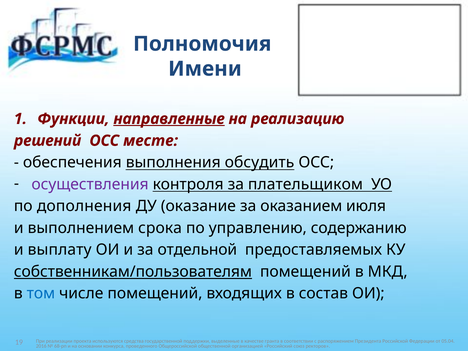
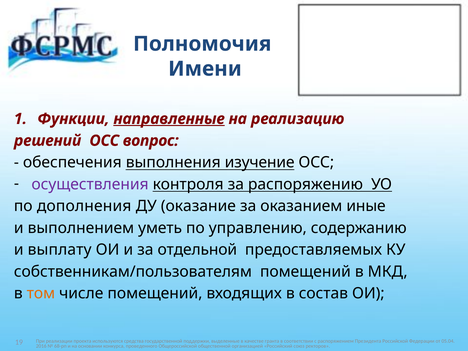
месте: месте -> вопрос (151, 141)
обсудить: обсудить -> изучение (260, 163)
плательщиком: плательщиком -> распоряжению (306, 184)
июля: июля -> иные (366, 206)
срока: срока -> уметь (160, 228)
собственникам/пользователям underline: present -> none (133, 272)
том colour: blue -> orange (41, 294)
